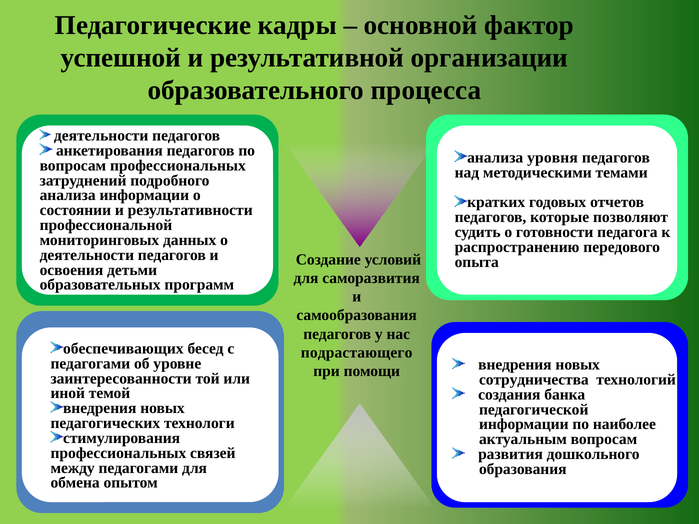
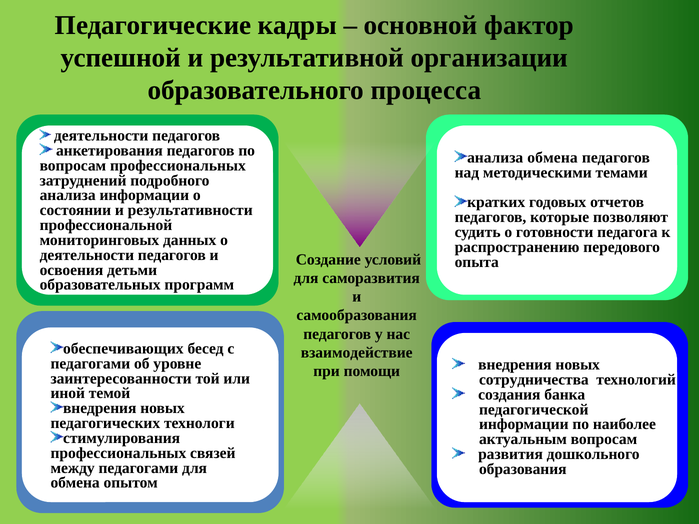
анализа уровня: уровня -> обмена (553, 158)
подрастающего: подрастающего -> взаимодействие (357, 353)
